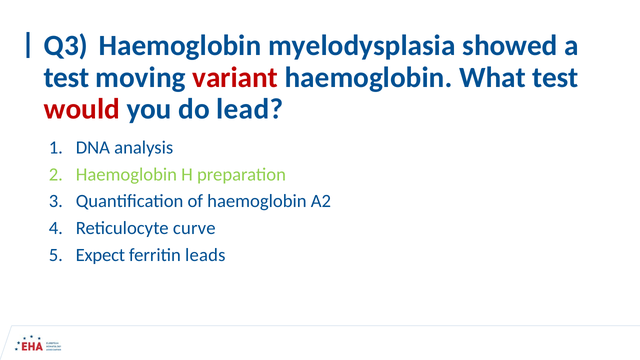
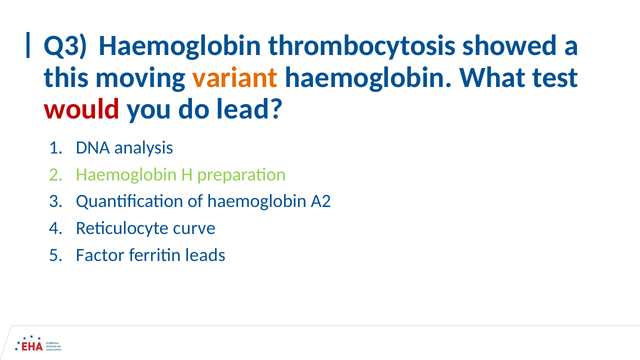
myelodysplasia: myelodysplasia -> thrombocytosis (362, 46)
test: test -> this (66, 77)
variant colour: red -> orange (235, 77)
Expect: Expect -> Factor (100, 255)
